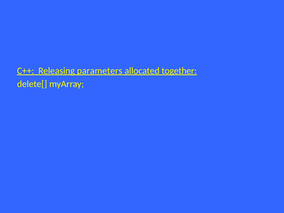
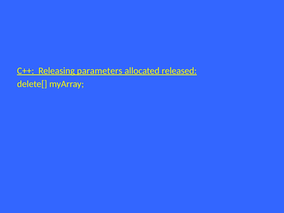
together: together -> released (179, 71)
